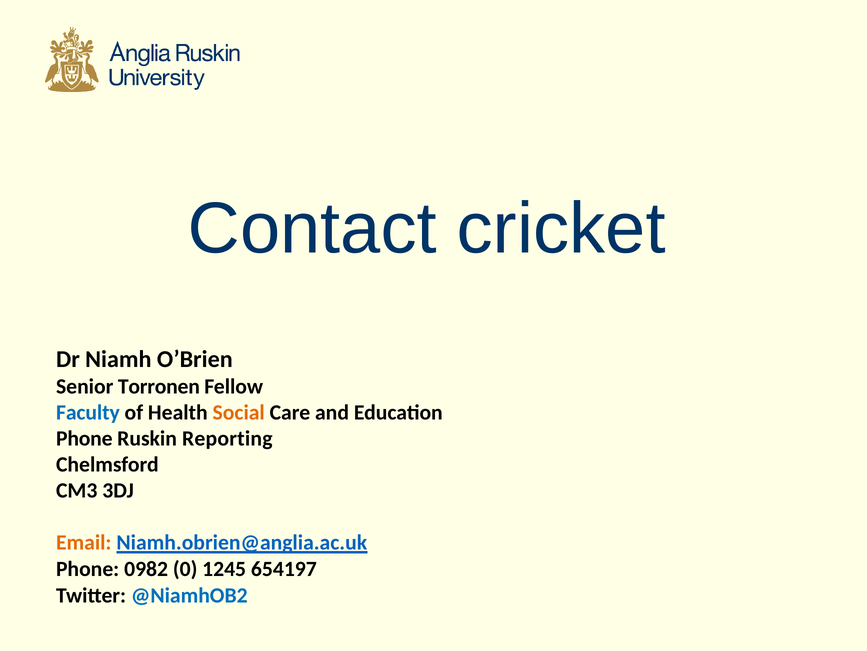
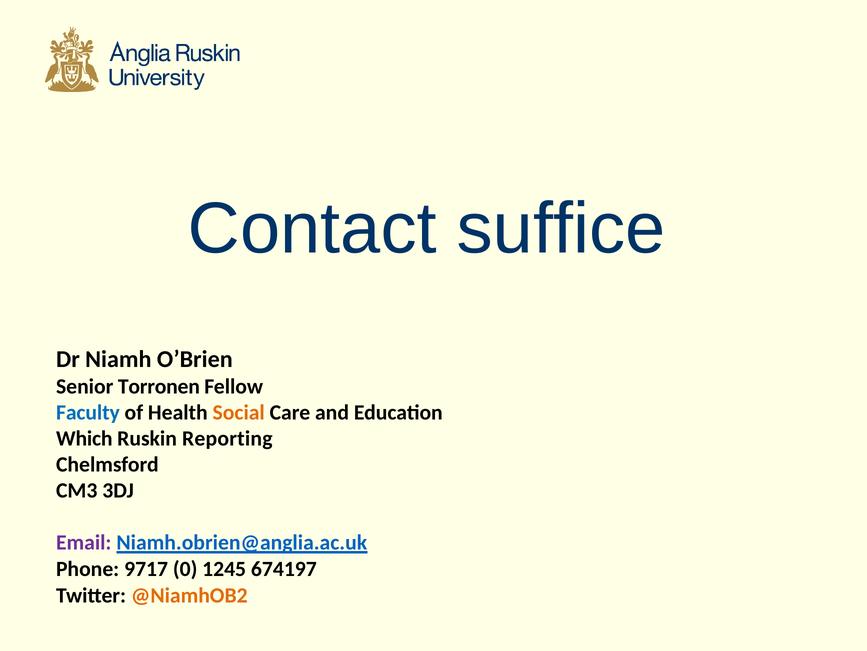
cricket: cricket -> suffice (561, 229)
Phone: Phone -> Which (84, 438)
Email colour: orange -> purple (84, 542)
0982: 0982 -> 9717 (146, 569)
654197: 654197 -> 674197 (284, 569)
@NiamhOB2 colour: blue -> orange (189, 595)
